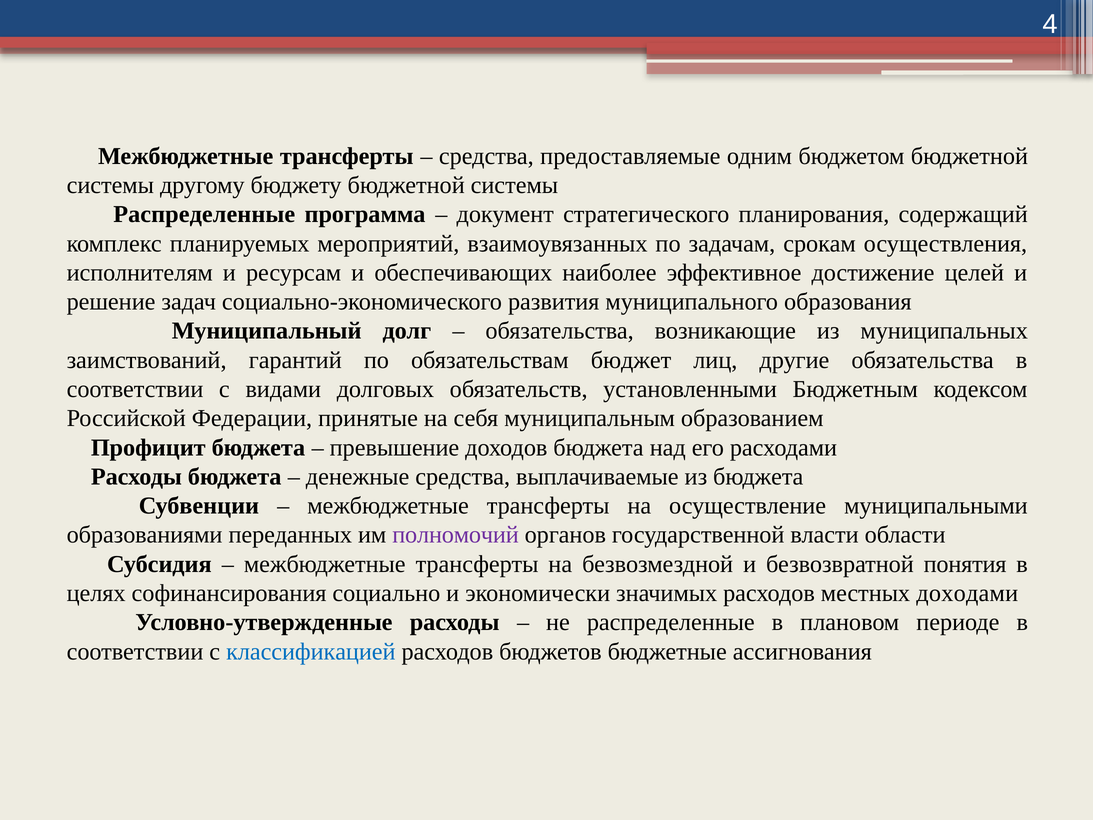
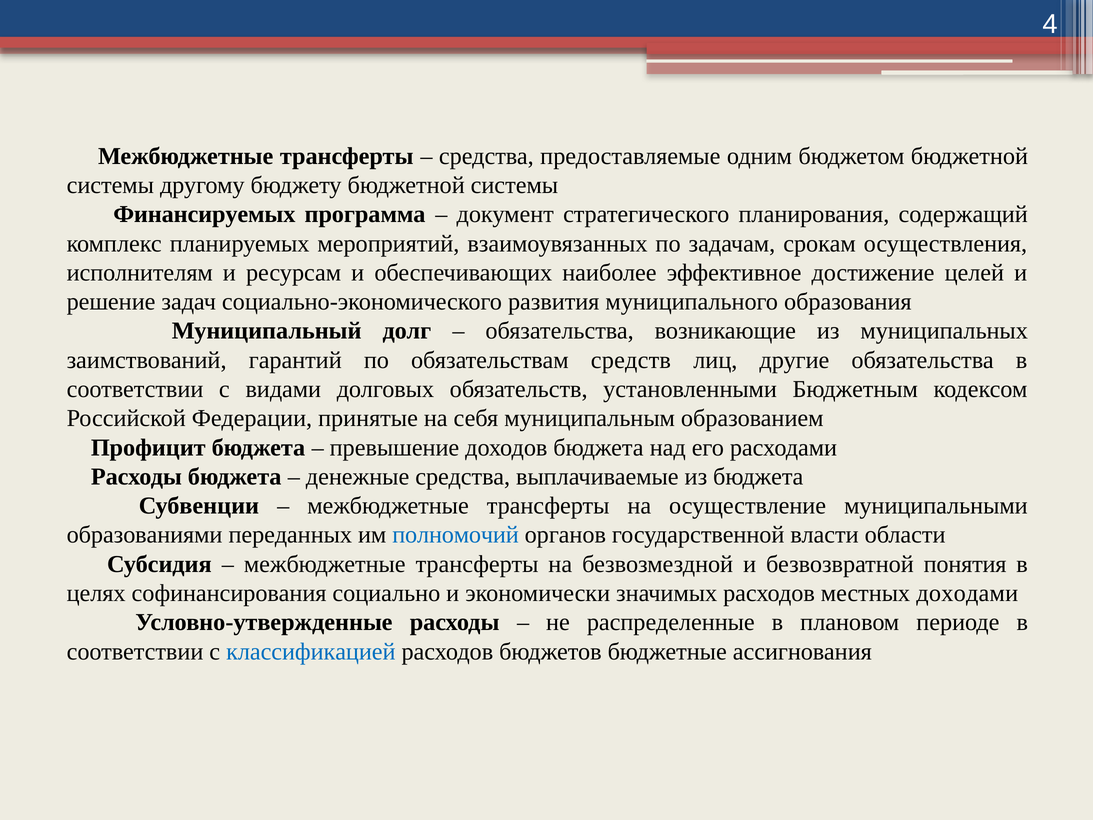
Распределенные: Распределенные -> Финансируемых (204, 214)
бюджет: бюджет -> средств (631, 360)
полномочий colour: purple -> blue (456, 535)
